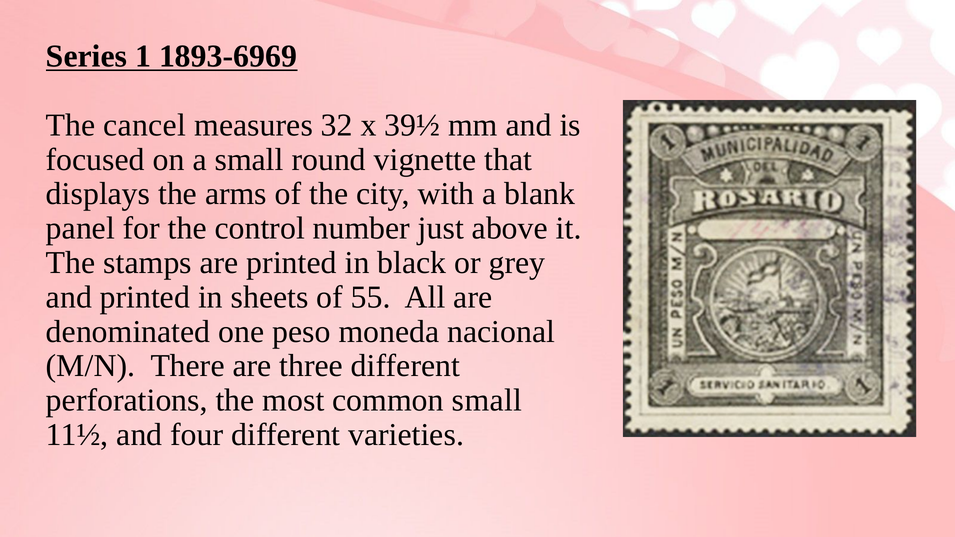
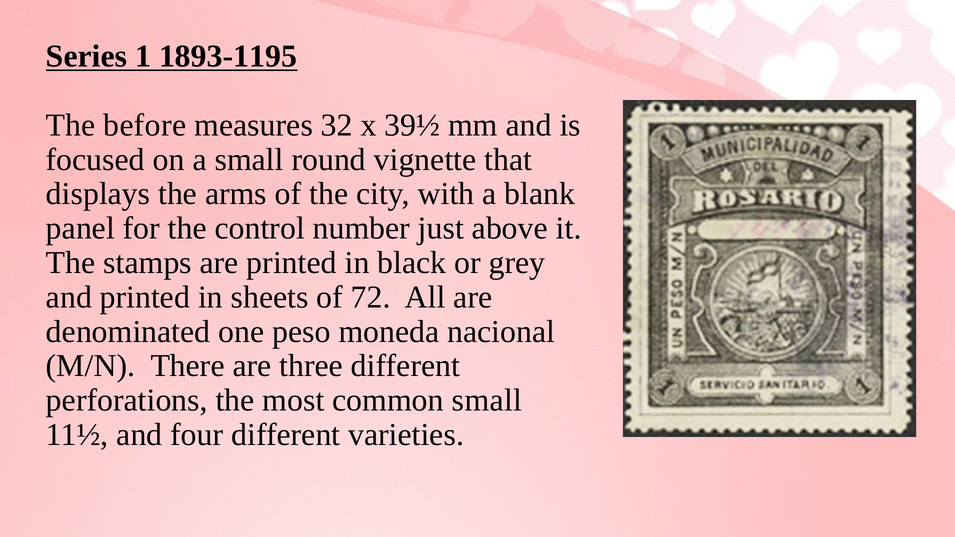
1893-6969: 1893-6969 -> 1893-1195 (228, 56)
cancel: cancel -> before (145, 125)
55: 55 -> 72 (371, 297)
